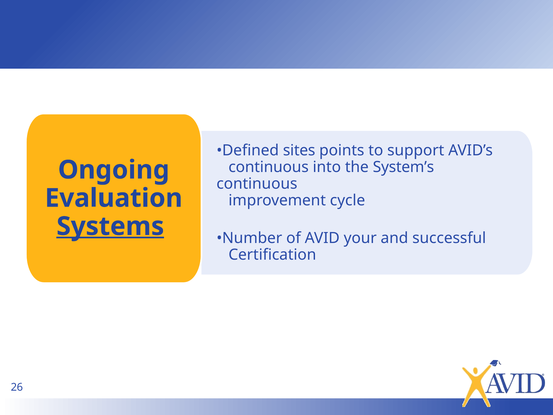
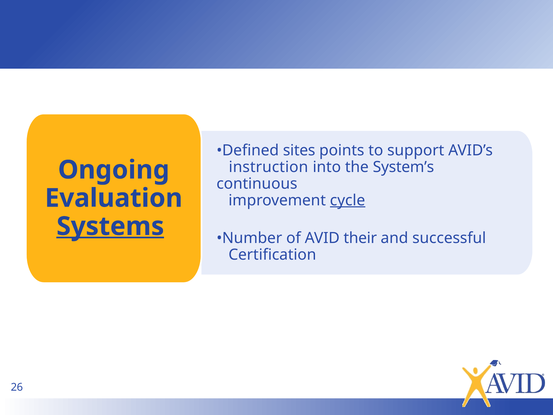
continuous: continuous -> instruction (268, 167)
cycle underline: none -> present (348, 200)
your: your -> their (360, 238)
